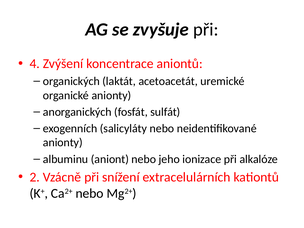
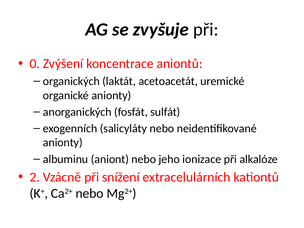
4: 4 -> 0 (35, 64)
